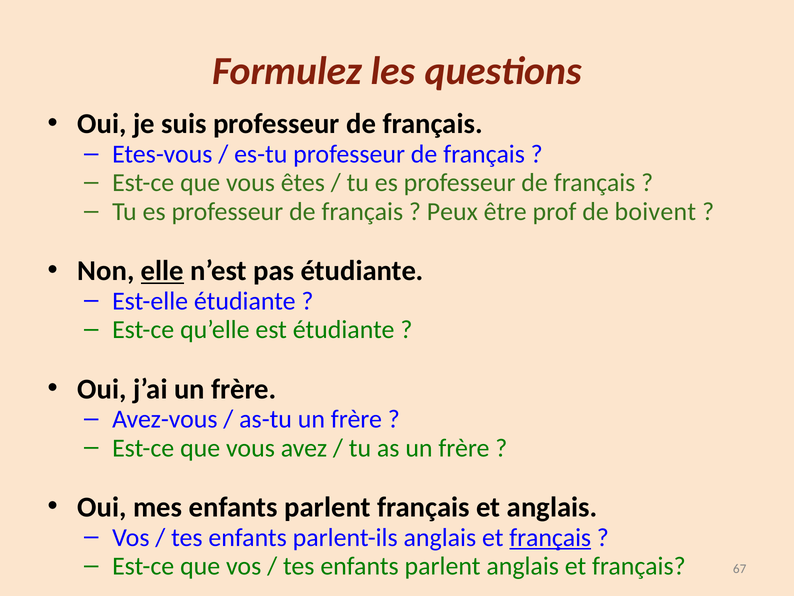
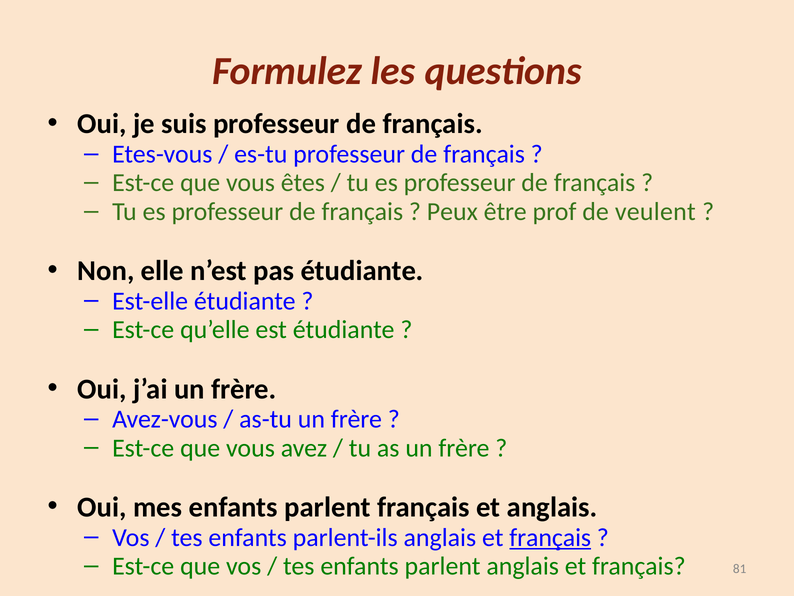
boivent: boivent -> veulent (655, 211)
elle underline: present -> none (162, 271)
67: 67 -> 81 (740, 569)
